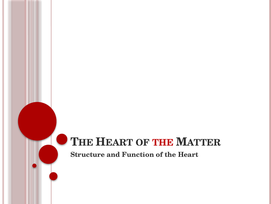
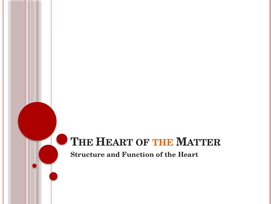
THE colour: red -> orange (163, 142)
